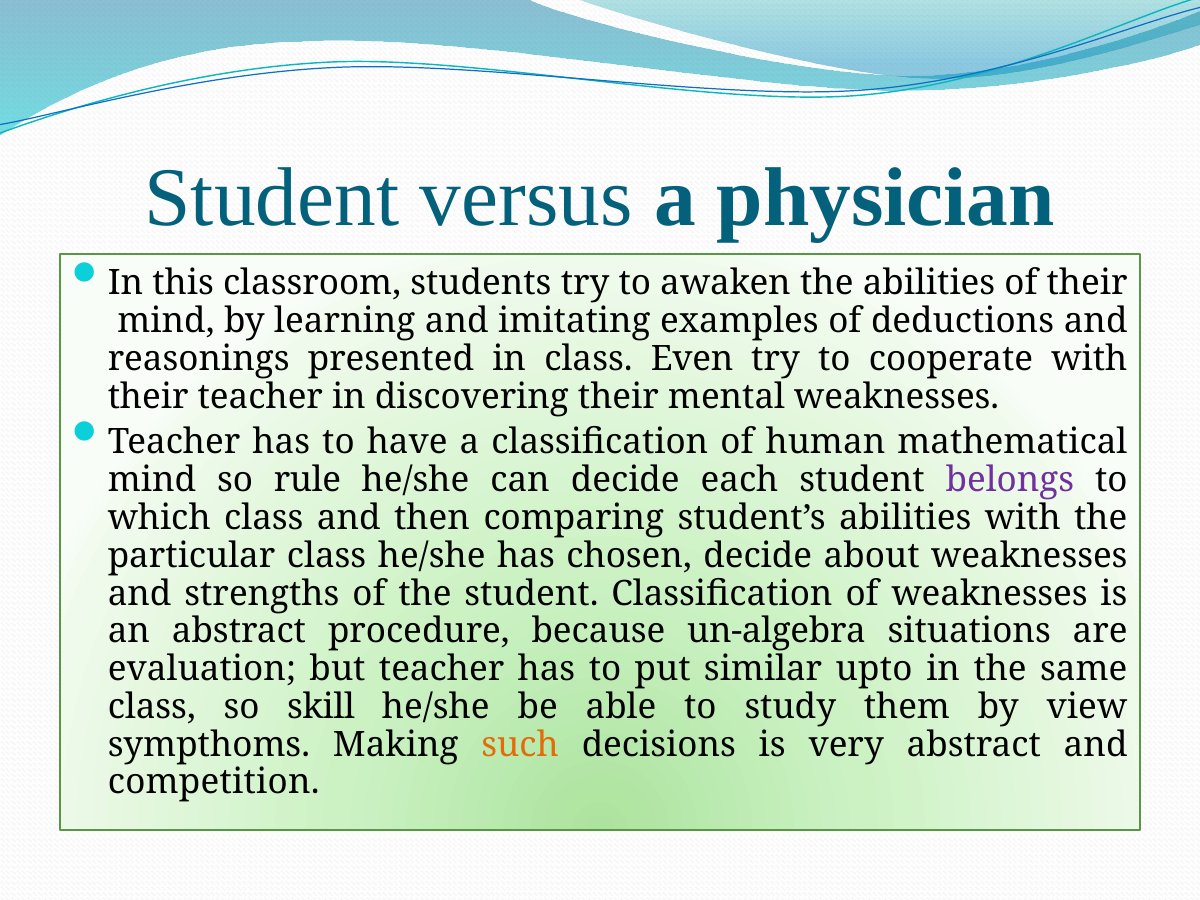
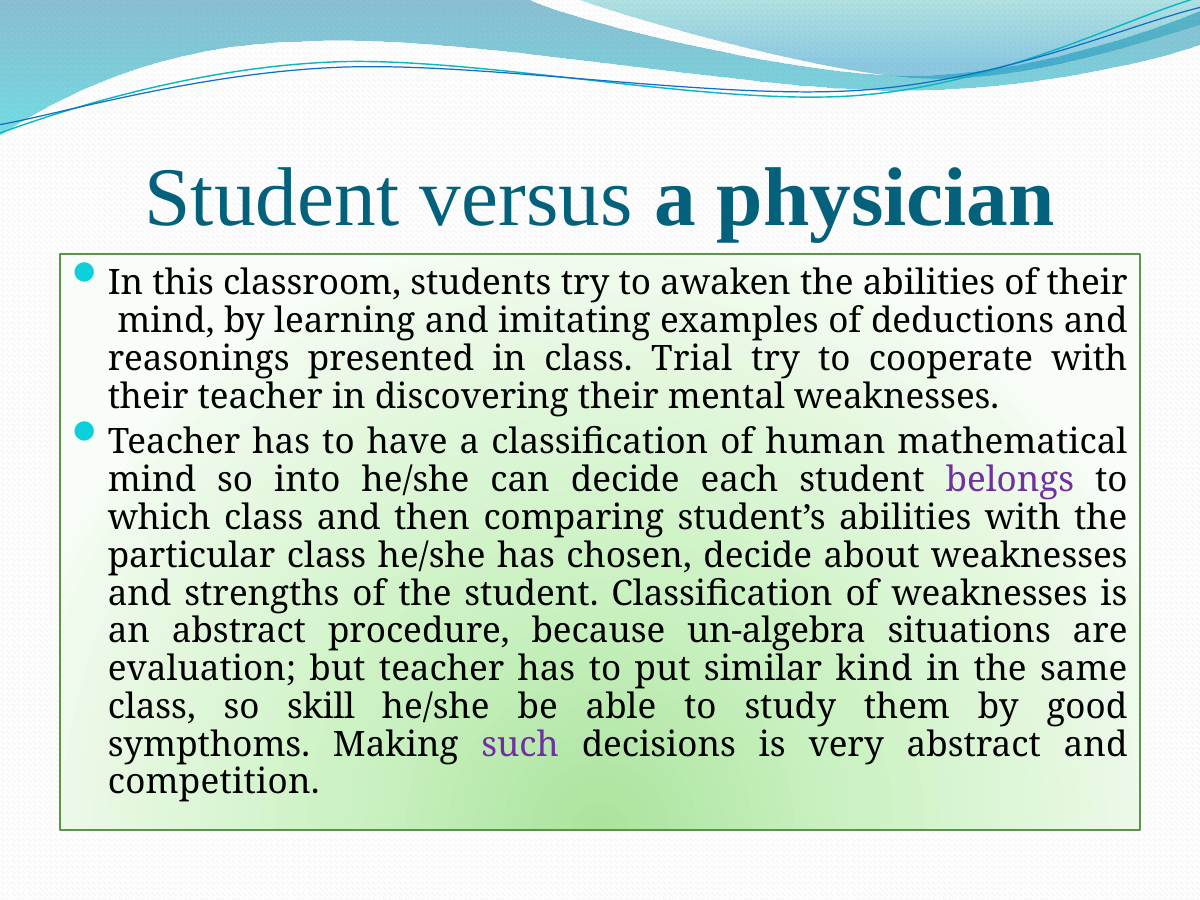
Even: Even -> Trial (692, 359)
rule: rule -> into (307, 480)
upto: upto -> kind (874, 669)
view: view -> good (1087, 707)
such colour: orange -> purple (520, 745)
